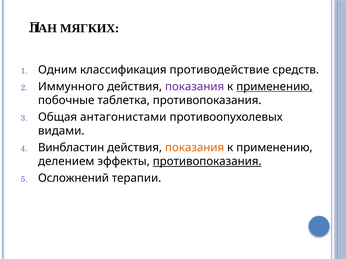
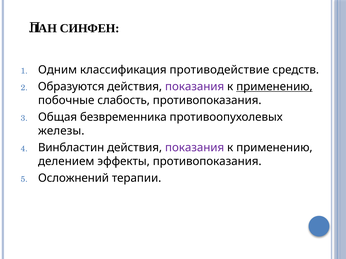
МЯГКИХ: МЯГКИХ -> СИНФЕН (90, 28)
Иммунного: Иммунного -> Образуются (71, 87)
таблетка: таблетка -> слабость (124, 101)
антагонистами: антагонистами -> безвременника (123, 117)
видами: видами -> железы (61, 131)
показания colour: orange -> purple (195, 148)
противопоказания underline: present -> none (207, 162)
